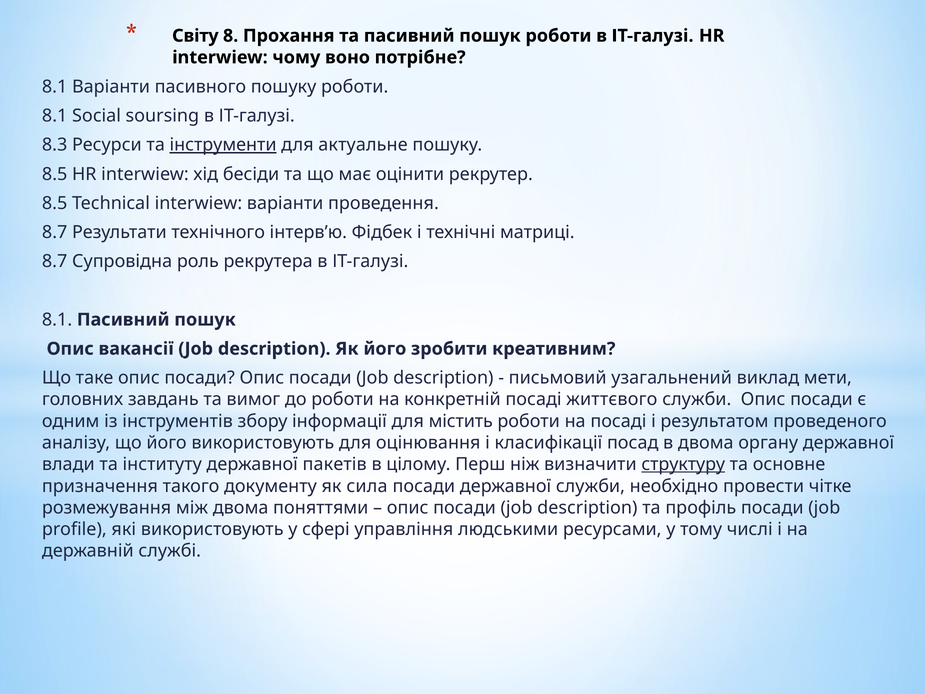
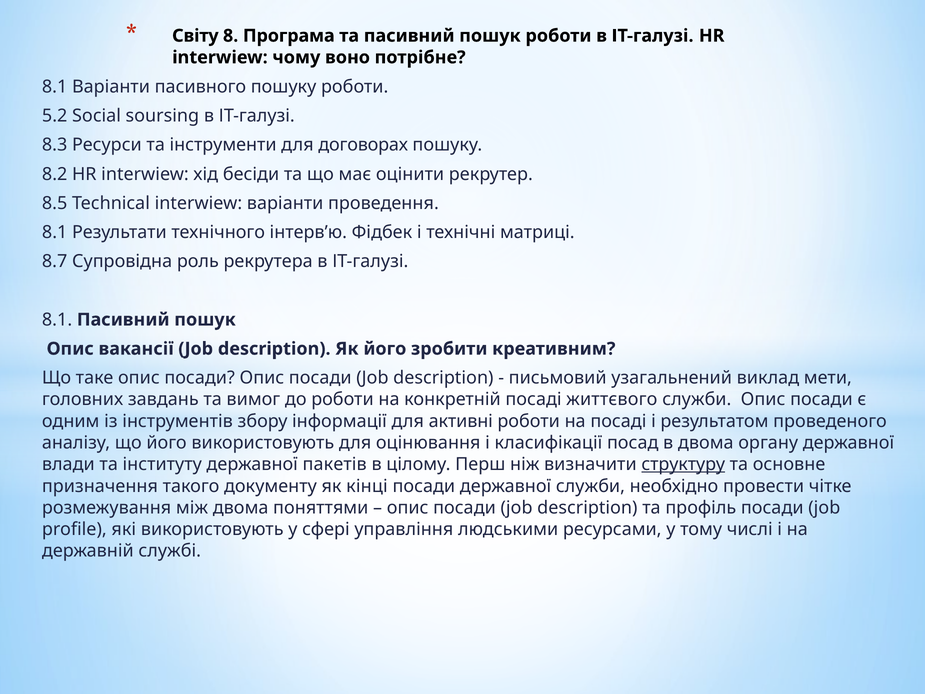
Прохання: Прохання -> Програма (289, 36)
8.1: 8.1 -> 5.2 (55, 116)
інструменти underline: present -> none (223, 145)
актуальне: актуальне -> договорах (363, 145)
8.5: 8.5 -> 8.2 (55, 174)
8.7: 8.7 -> 8.1 (55, 232)
містить: містить -> активні (461, 421)
сила: сила -> кінці (367, 486)
